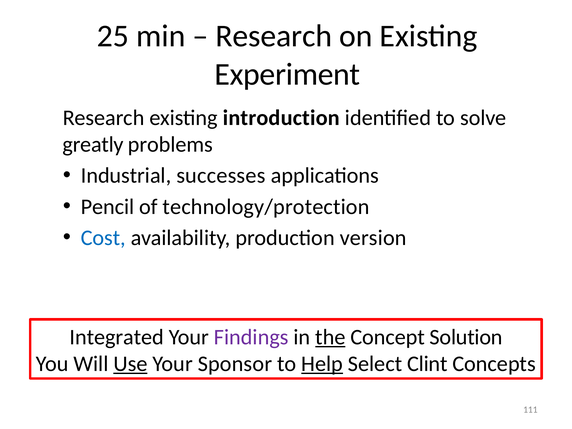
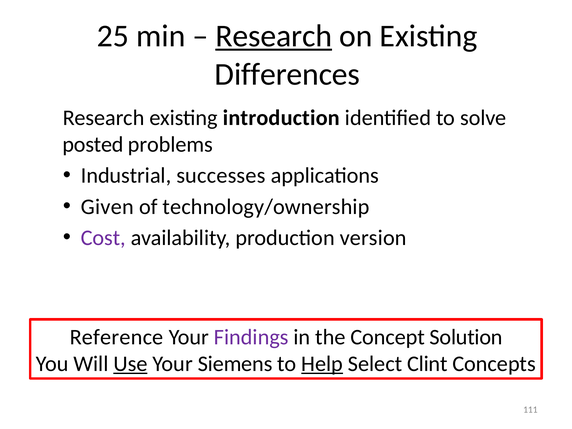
Research underline: none -> present (274, 36)
Experiment: Experiment -> Differences (287, 74)
greatly: greatly -> posted (93, 144)
Pencil: Pencil -> Given (107, 207)
technology/protection: technology/protection -> technology/ownership (266, 207)
Cost colour: blue -> purple (103, 238)
Integrated: Integrated -> Reference (117, 337)
the underline: present -> none (330, 337)
Sponsor: Sponsor -> Siemens (235, 364)
